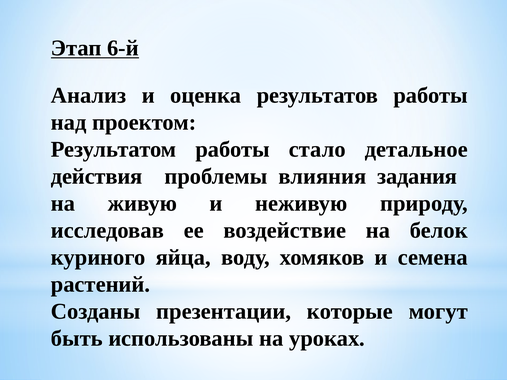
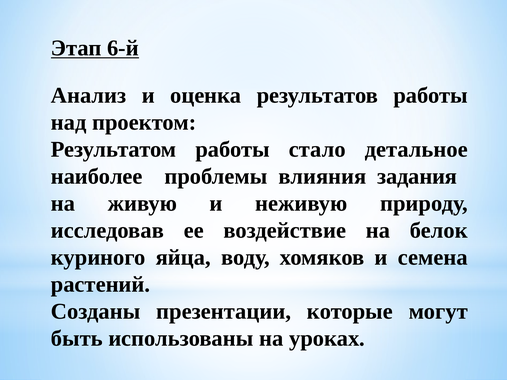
действия: действия -> наиболее (97, 176)
